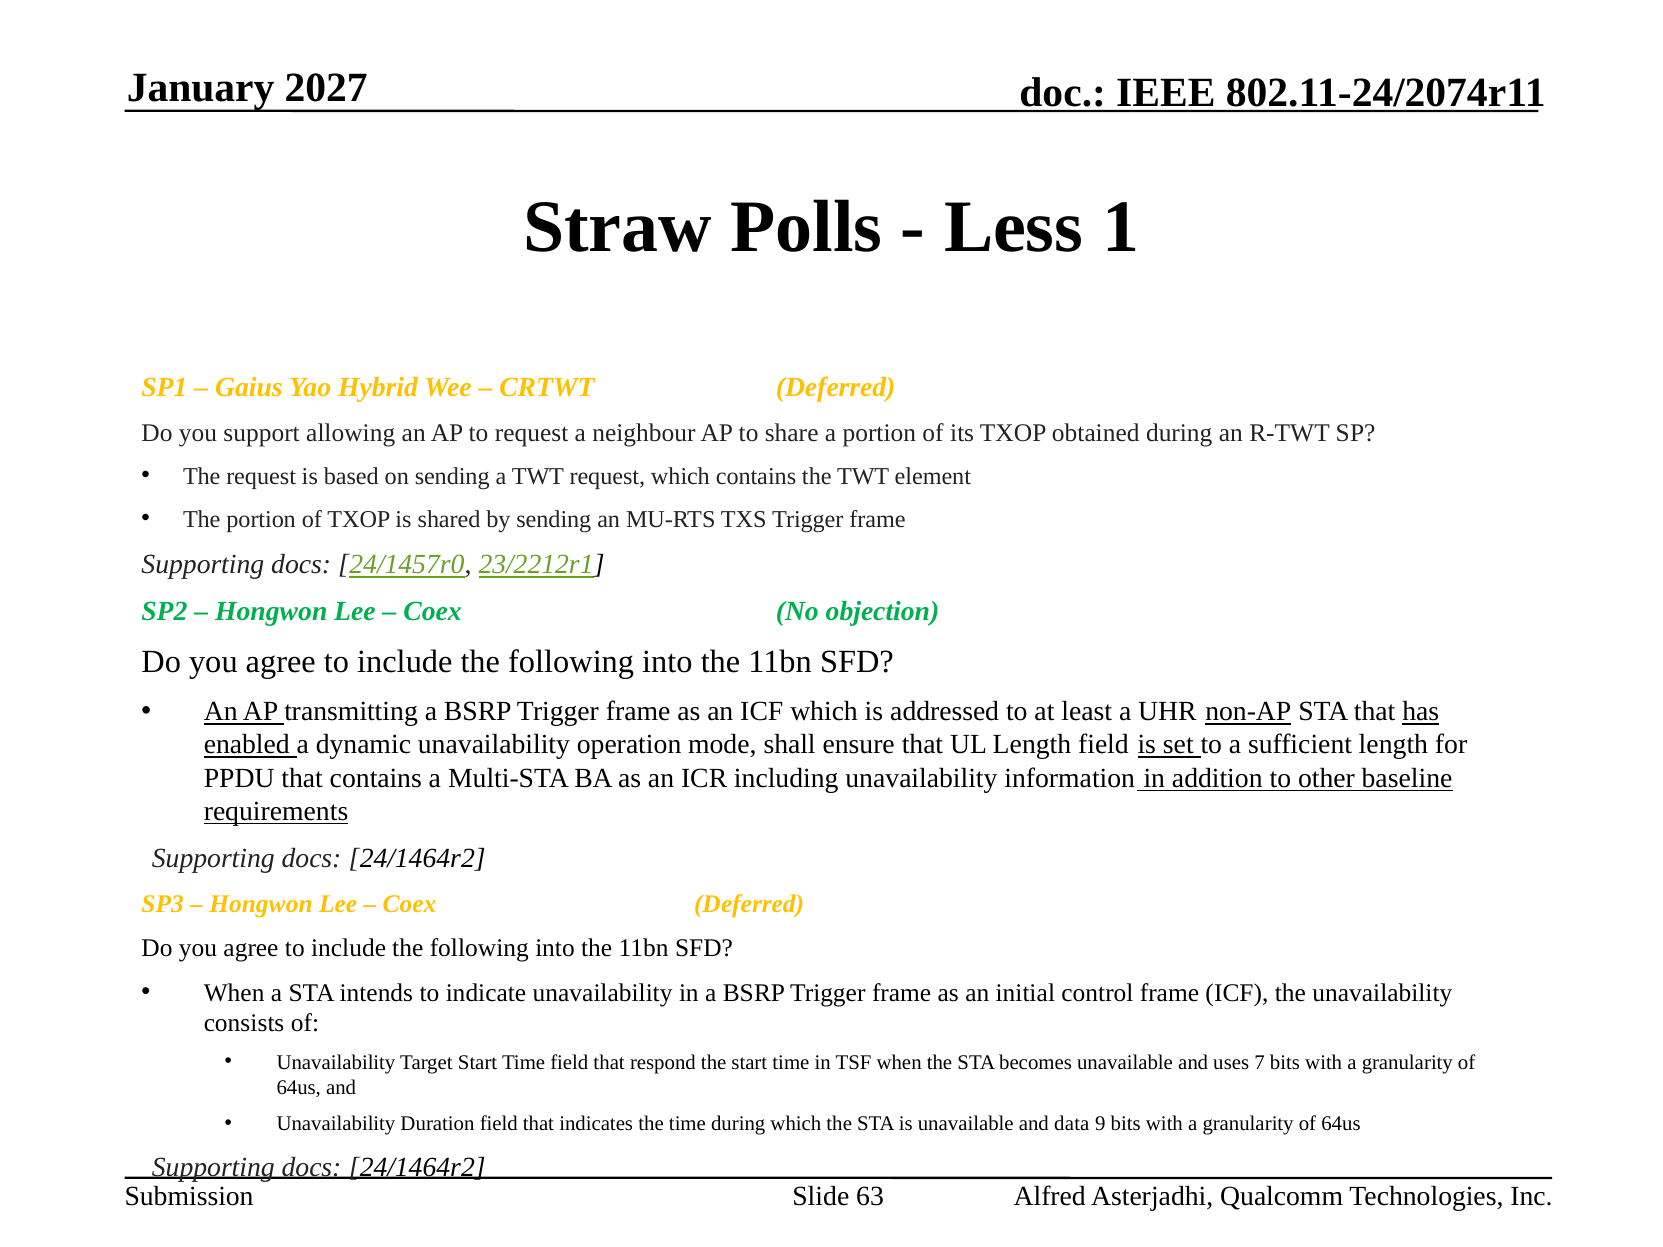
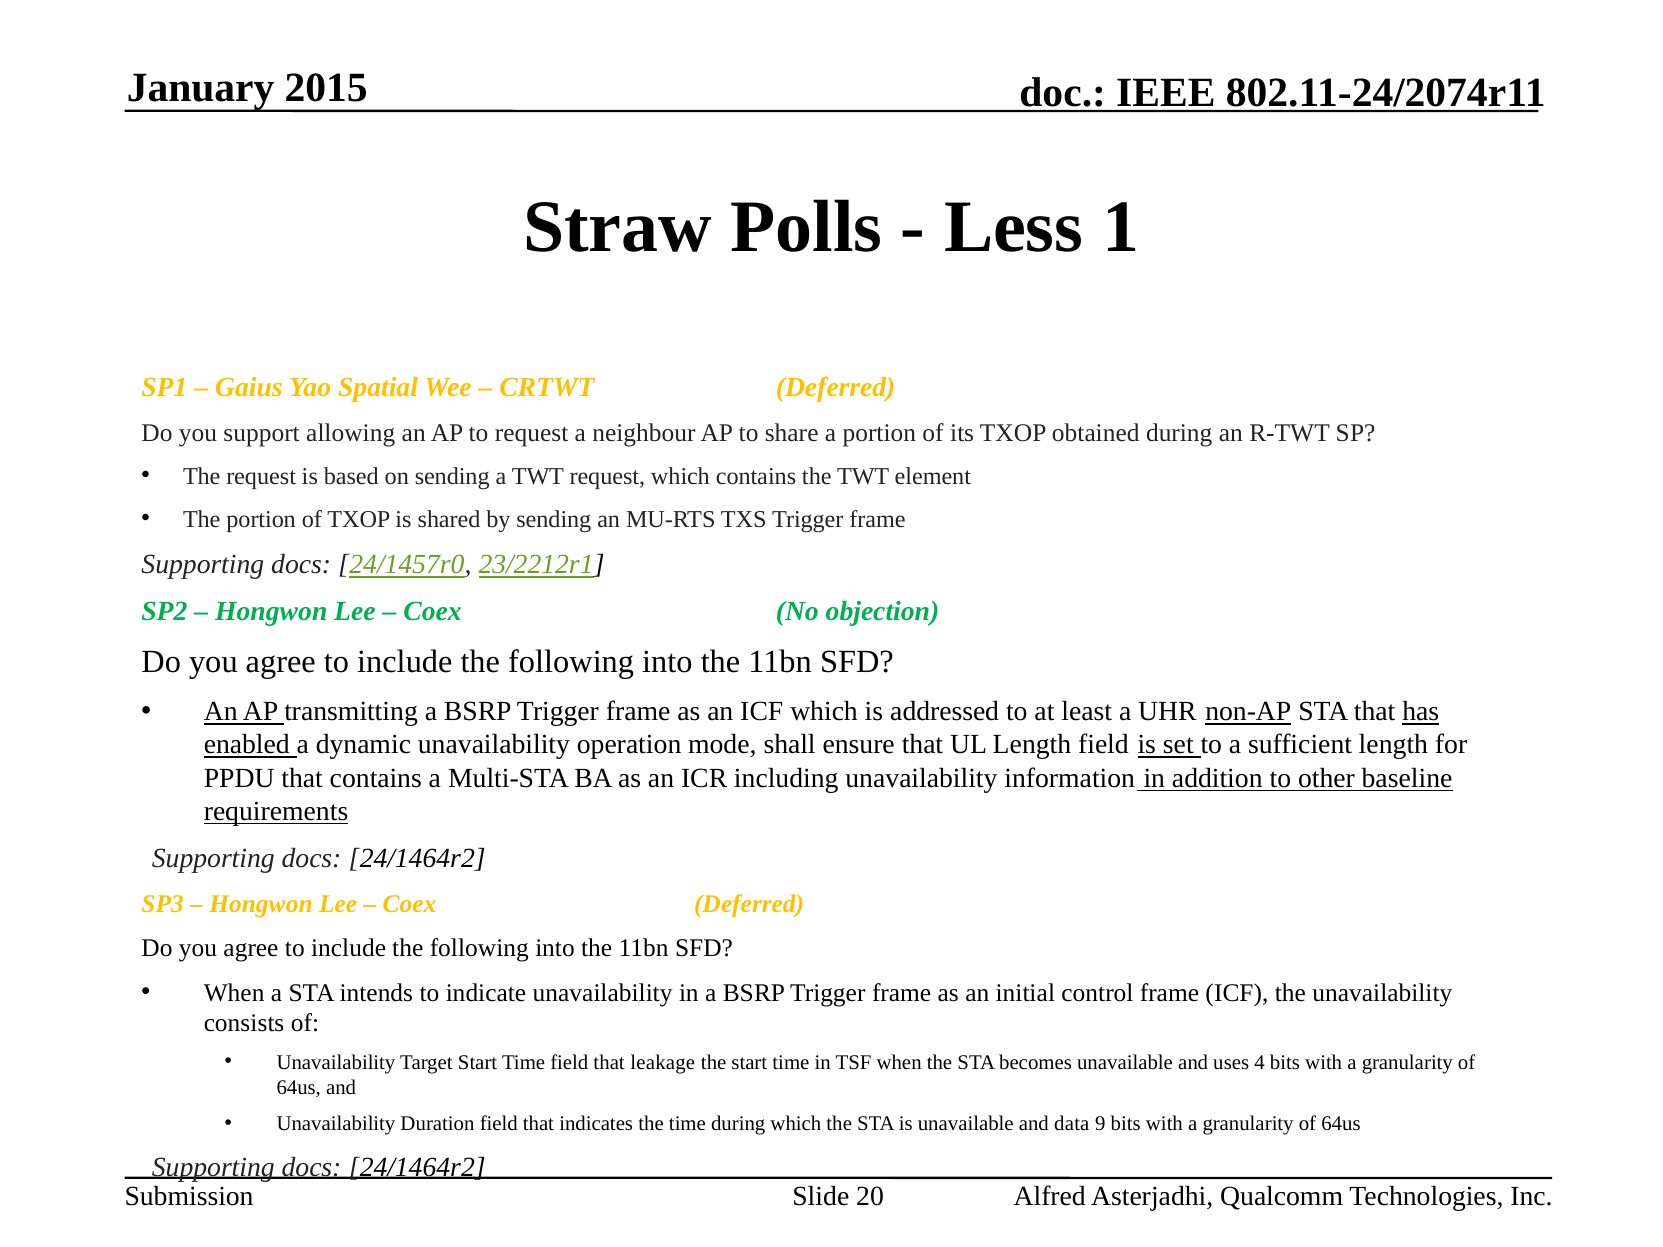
2027: 2027 -> 2015 (326, 88)
Hybrid: Hybrid -> Spatial (378, 387)
respond: respond -> leakage (663, 1062)
7: 7 -> 4 (1260, 1062)
63: 63 -> 20 (870, 1196)
